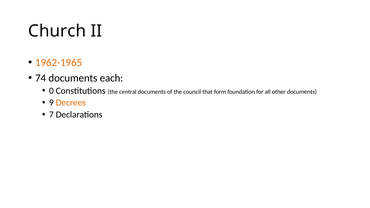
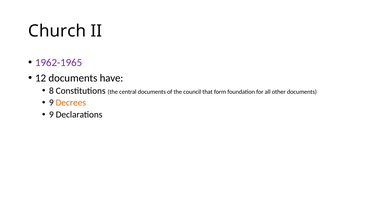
1962-1965 colour: orange -> purple (59, 63)
74: 74 -> 12 (41, 78)
each: each -> have (111, 78)
0: 0 -> 8 (51, 91)
7: 7 -> 9 (51, 115)
